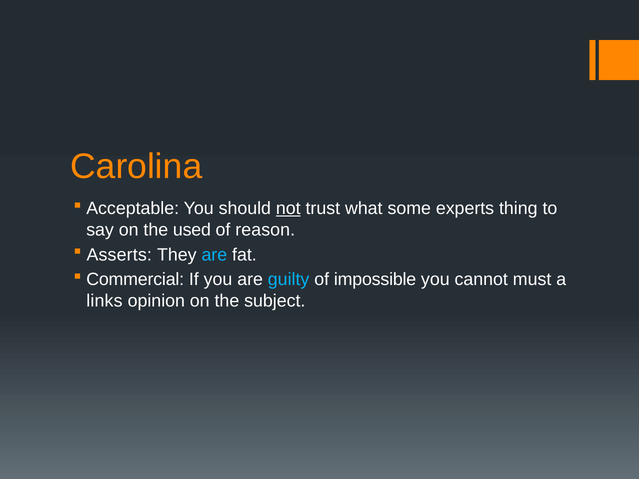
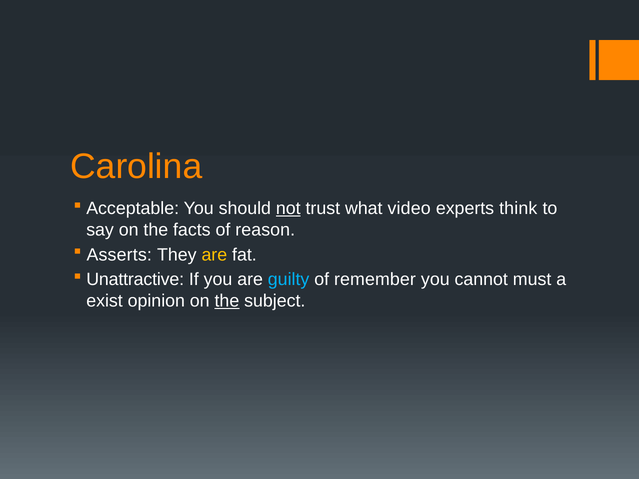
some: some -> video (409, 209)
thing: thing -> think (518, 209)
used: used -> facts (192, 230)
are colour: light blue -> yellow (214, 255)
Commercial: Commercial -> Unattractive (135, 280)
impossible: impossible -> remember (375, 280)
links: links -> exist (105, 301)
the underline: none -> present (227, 301)
